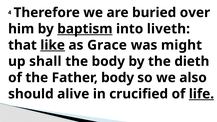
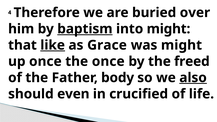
into liveth: liveth -> might (169, 29)
up shall: shall -> once (45, 61)
the body: body -> once (108, 61)
dieth: dieth -> freed (192, 61)
also underline: none -> present (193, 78)
alive: alive -> even (73, 94)
life underline: present -> none (201, 94)
